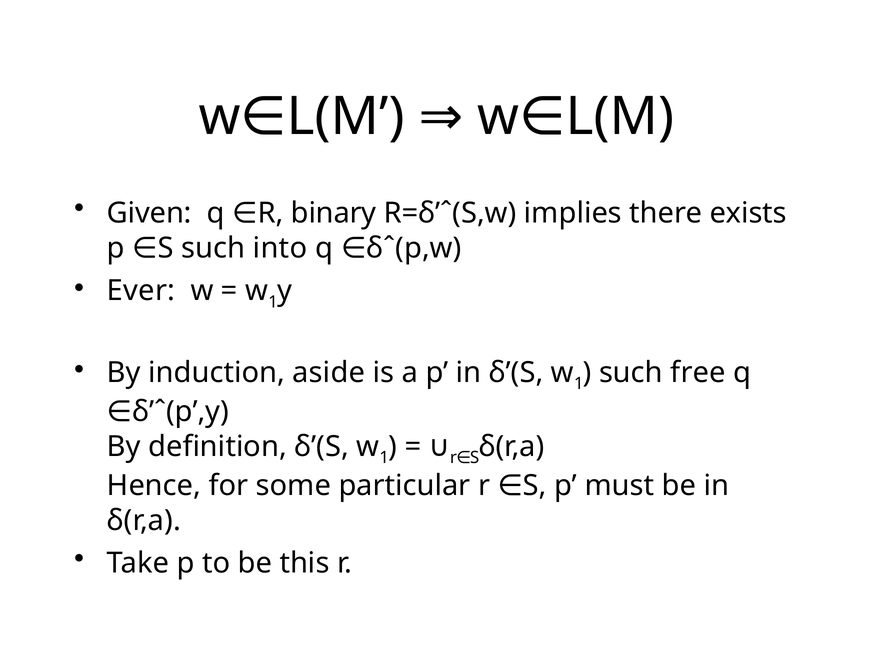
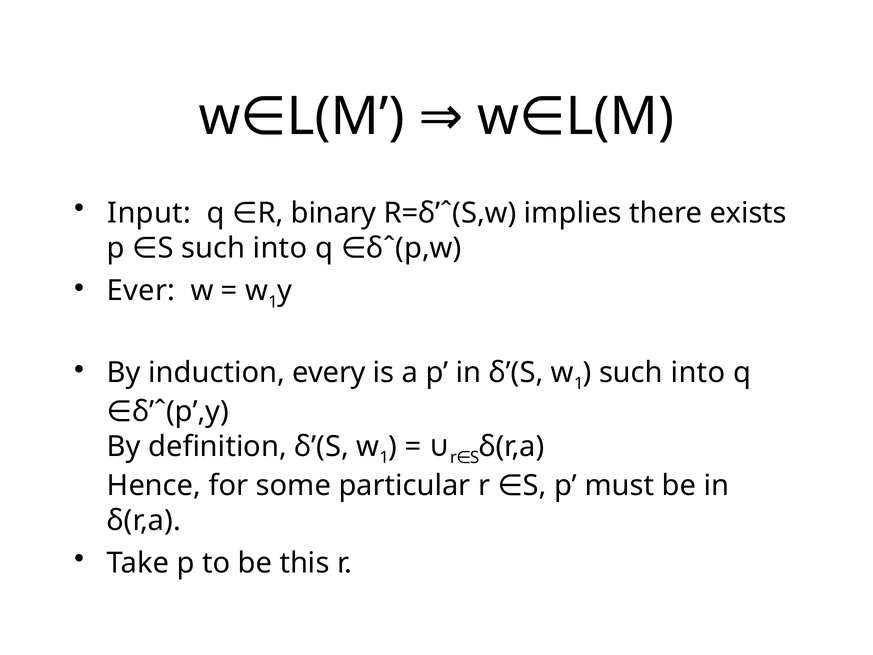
Given: Given -> Input (149, 213)
aside: aside -> every (329, 372)
free: free -> into (698, 372)
